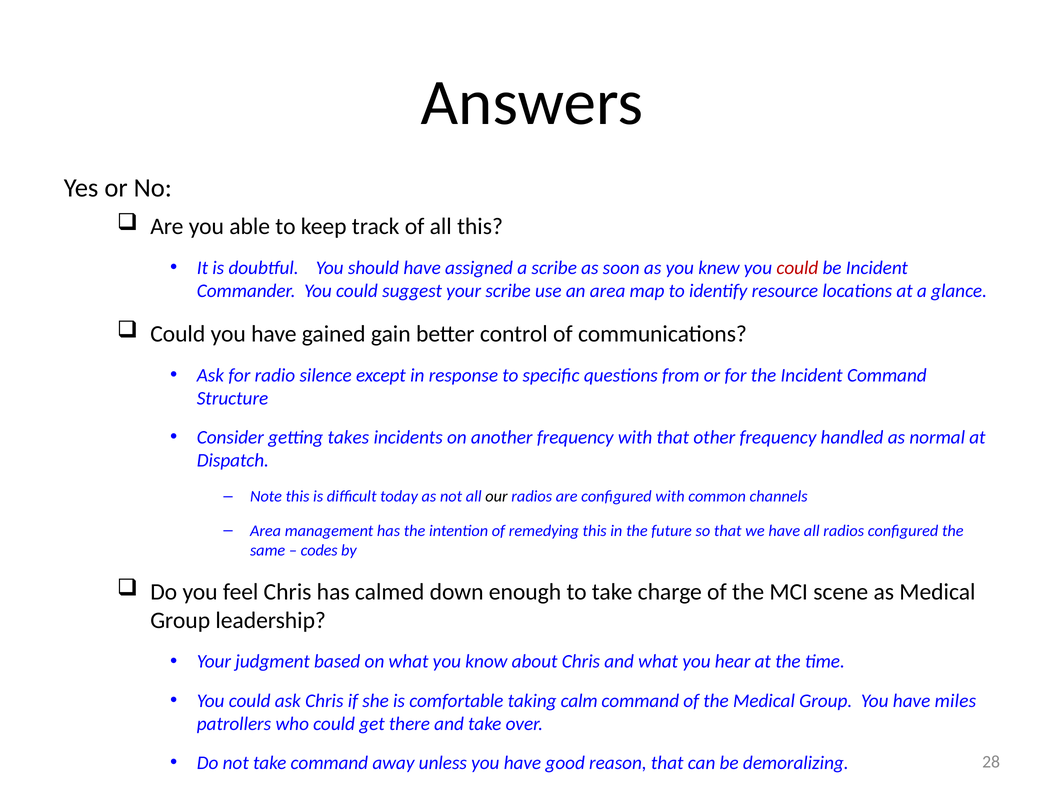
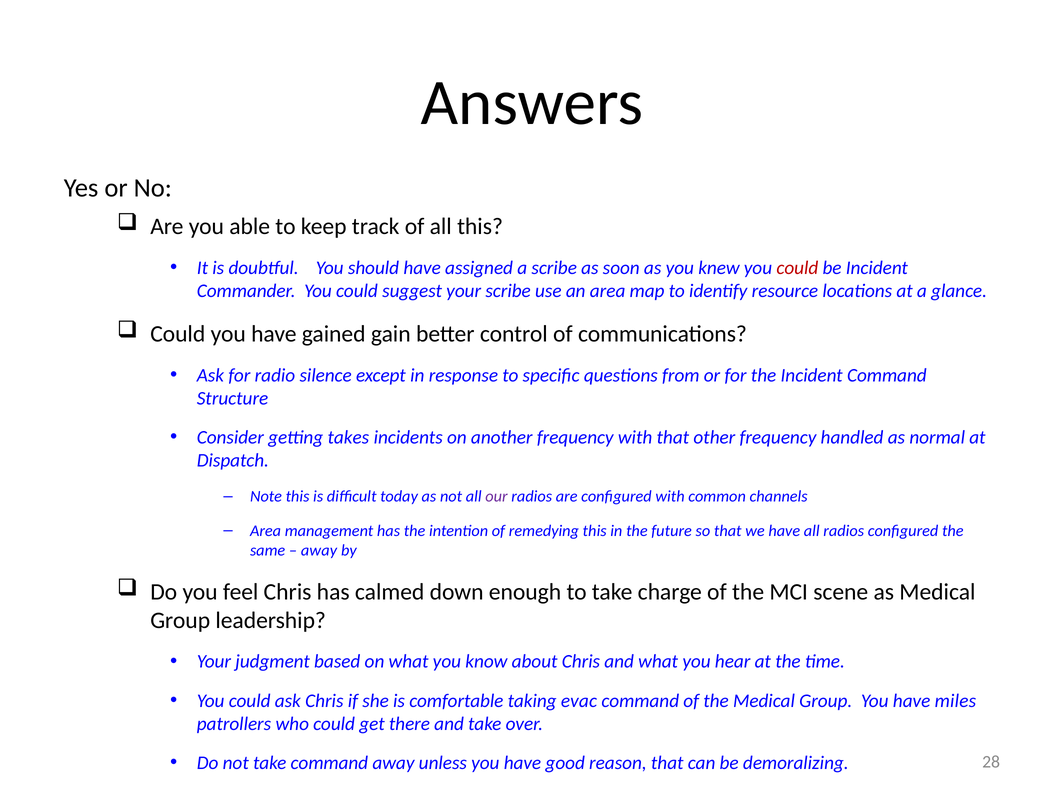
our colour: black -> purple (496, 496)
codes: codes -> away (319, 550)
calm: calm -> evac (579, 701)
